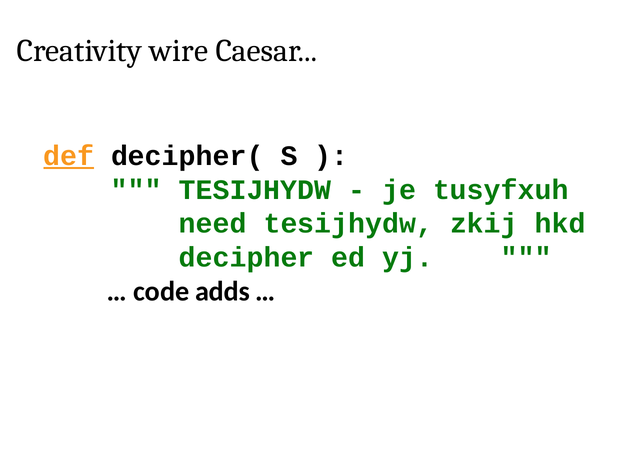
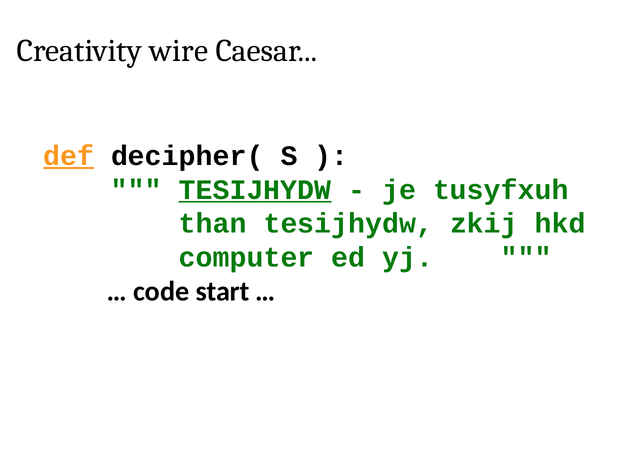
TESIJHYDW underline: none -> present (255, 190)
need: need -> than (213, 224)
decipher: decipher -> computer (247, 258)
adds: adds -> start (223, 291)
